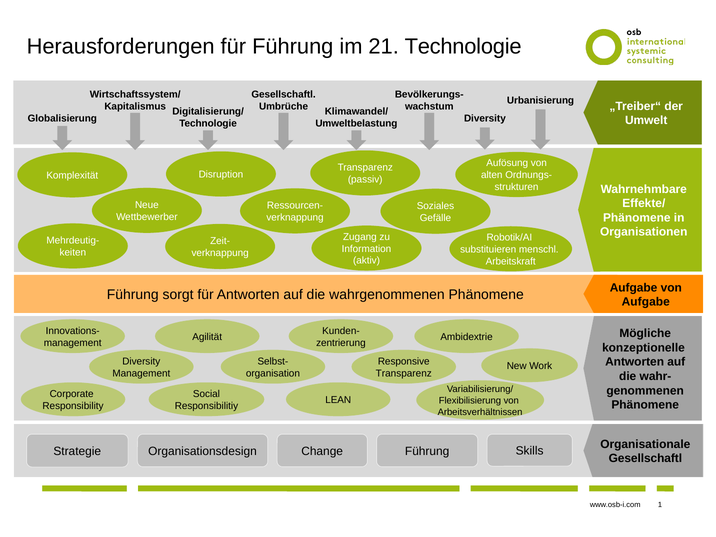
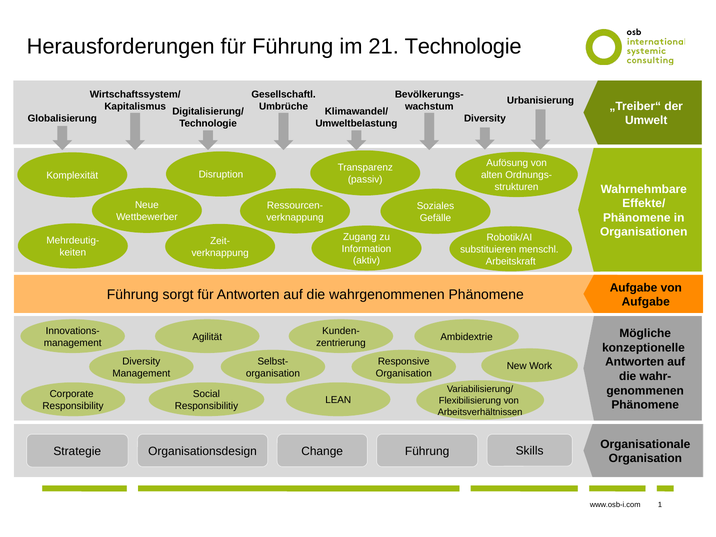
Transparenz: Transparenz -> Organisation (404, 373)
Gesellschaftl: Gesellschaftl -> Organisation (645, 459)
